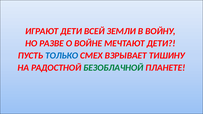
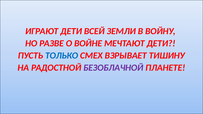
БЕЗОБЛАЧНОЙ colour: green -> purple (113, 68)
